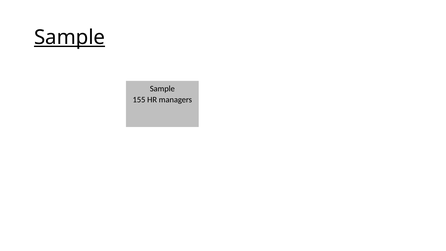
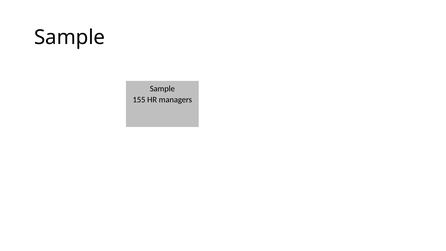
Sample underline: present -> none (70, 37)
